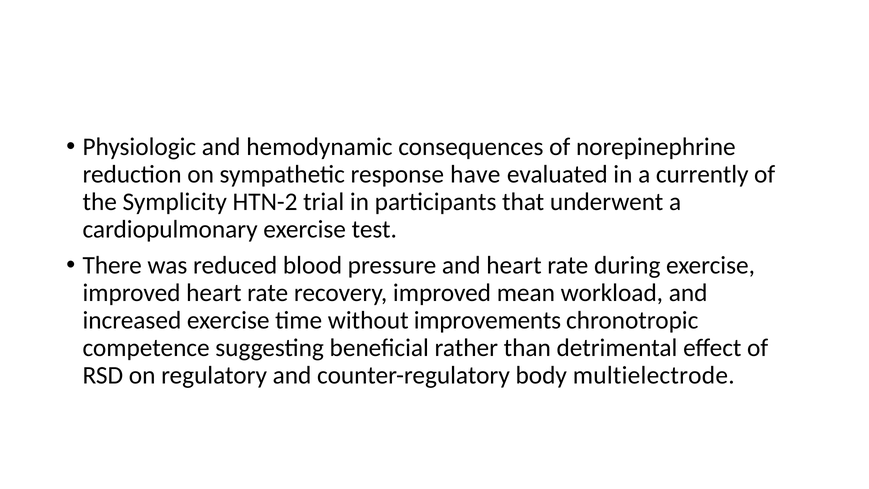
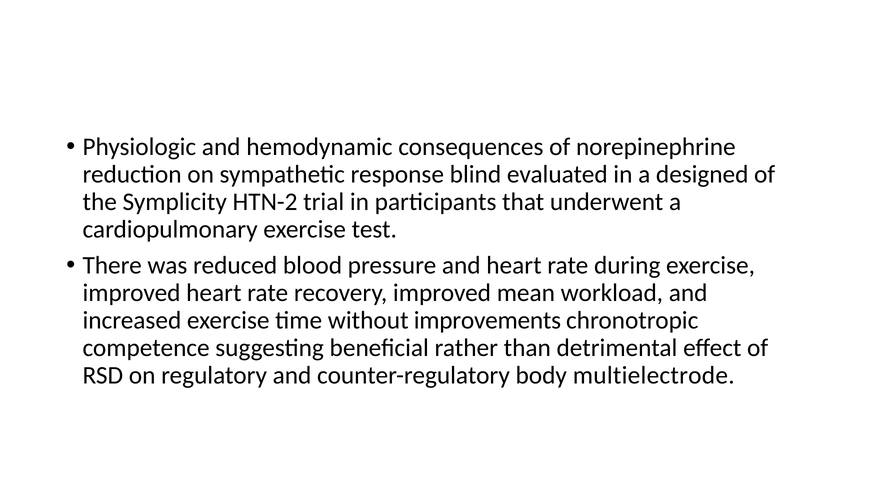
have: have -> blind (475, 174)
currently: currently -> designed (702, 174)
